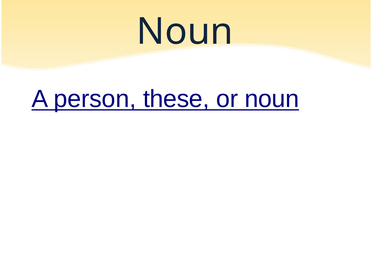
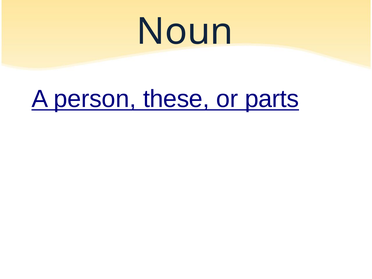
or noun: noun -> parts (272, 99)
